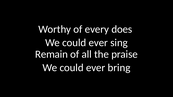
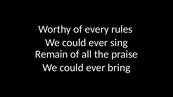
does: does -> rules (122, 29)
